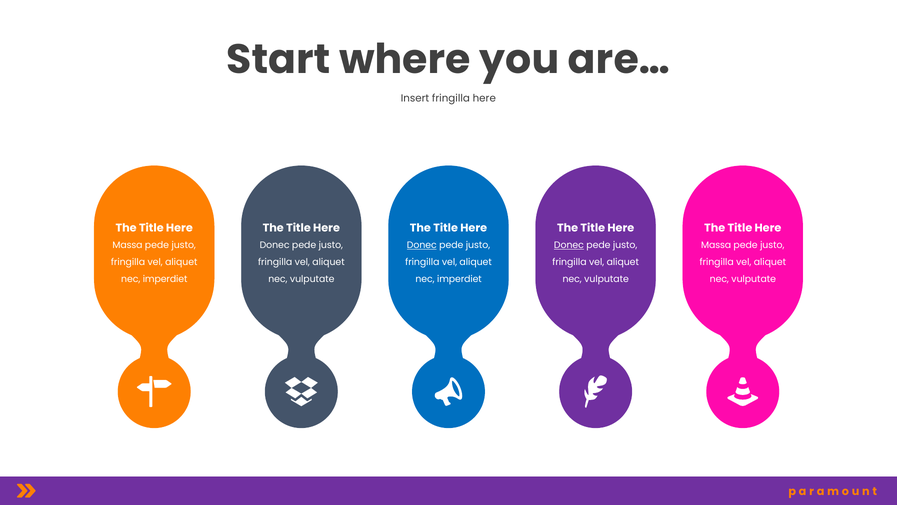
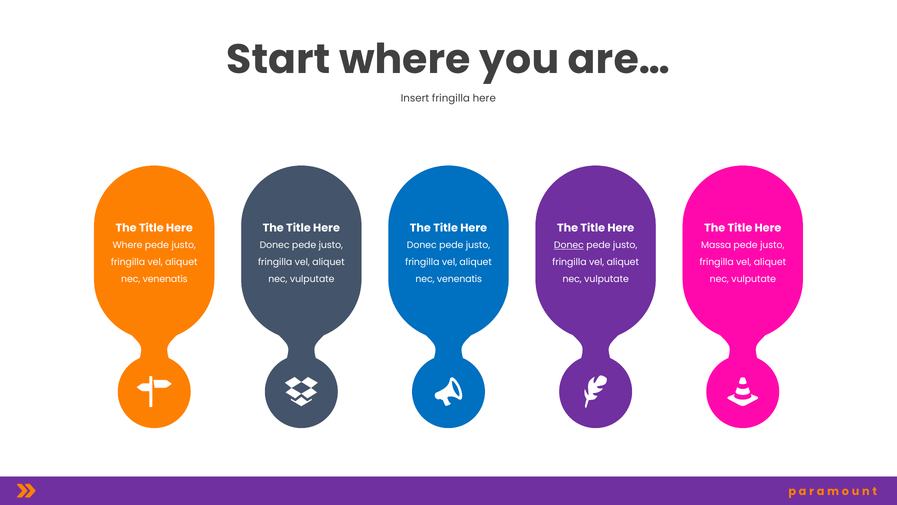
Massa: Massa -> Where (128, 245)
Donec underline: present -> none (422, 245)
imperdiet: imperdiet -> venenatis (165, 279)
imperdiet: imperdiet -> venenatis (459, 279)
